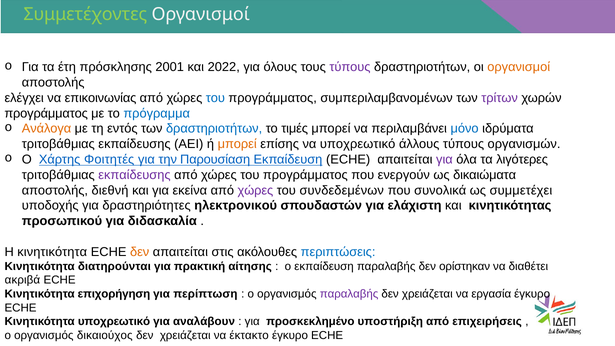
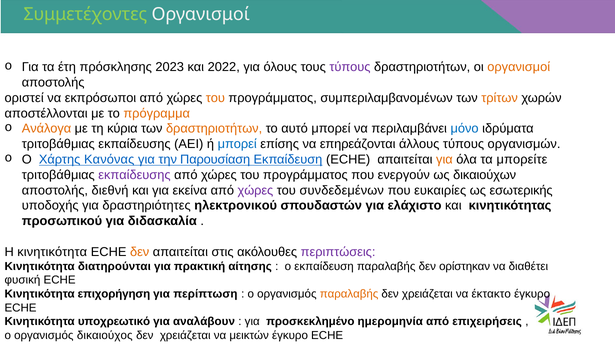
2001: 2001 -> 2023 (170, 67)
ελέγχει: ελέγχει -> οριστεί (24, 98)
επικοινωνίας: επικοινωνίας -> εκπρόσωποι (100, 98)
του colour: blue -> orange (215, 98)
τρίτων colour: purple -> orange (500, 98)
προγράμματος: προγράμματος -> αποστέλλονται (46, 113)
πρόγραμμα colour: blue -> orange (157, 113)
εντός: εντός -> κύρια (122, 129)
δραστηριοτήτων colour: blue -> orange (214, 129)
τιμές: τιμές -> αυτό (295, 129)
μπορεί colour: orange -> blue (237, 144)
να υποχρεωτικό: υποχρεωτικό -> επηρεάζονται (358, 144)
Φοιτητές: Φοιτητές -> Κανόνας (109, 159)
για colour: purple -> orange (444, 159)
λιγότερες: λιγότερες -> μπορείτε (522, 159)
δικαιώματα: δικαιώματα -> δικαιούχων (485, 175)
συνολικά: συνολικά -> ευκαιρίες (440, 190)
συμμετέχει: συμμετέχει -> εσωτερικής (521, 190)
ελάχιστη: ελάχιστη -> ελάχιστο (415, 206)
περιπτώσεις colour: blue -> purple (338, 252)
ακριβά: ακριβά -> φυσική (22, 280)
παραλαβής colour: purple -> orange (349, 294)
εργασία: εργασία -> έκτακτο (491, 294)
υποστήριξη: υποστήριξη -> ημερομηνία (390, 322)
έκτακτο: έκτακτο -> μεικτών (249, 335)
